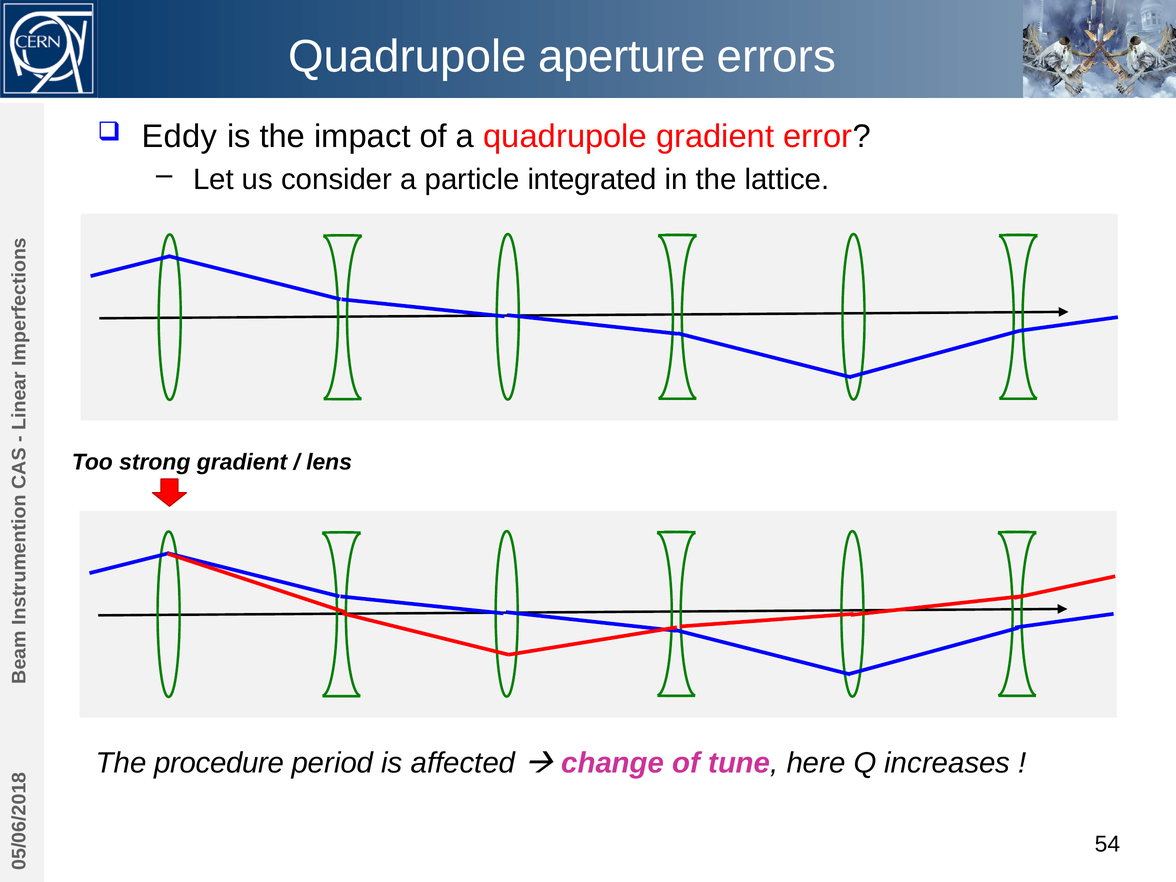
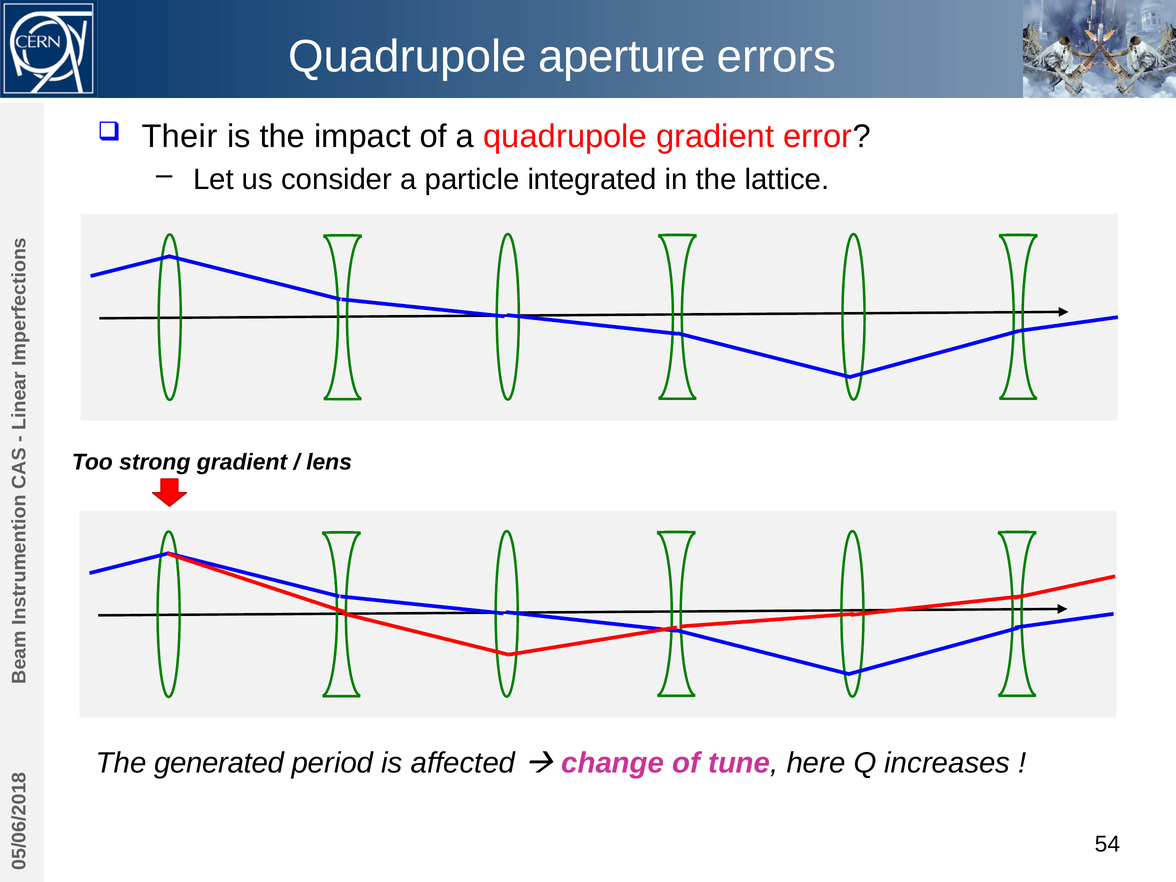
Eddy: Eddy -> Their (180, 137)
procedure: procedure -> generated (219, 763)
